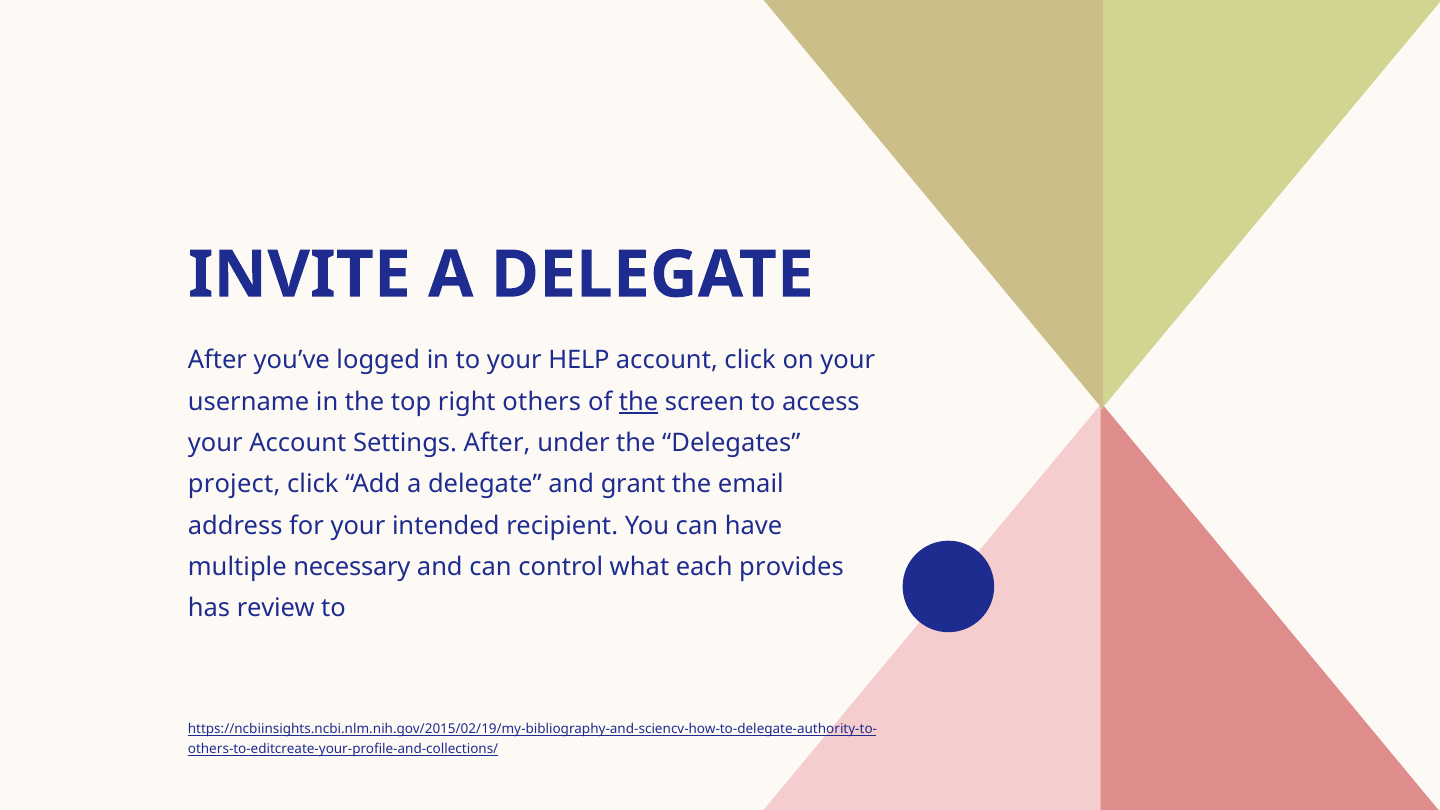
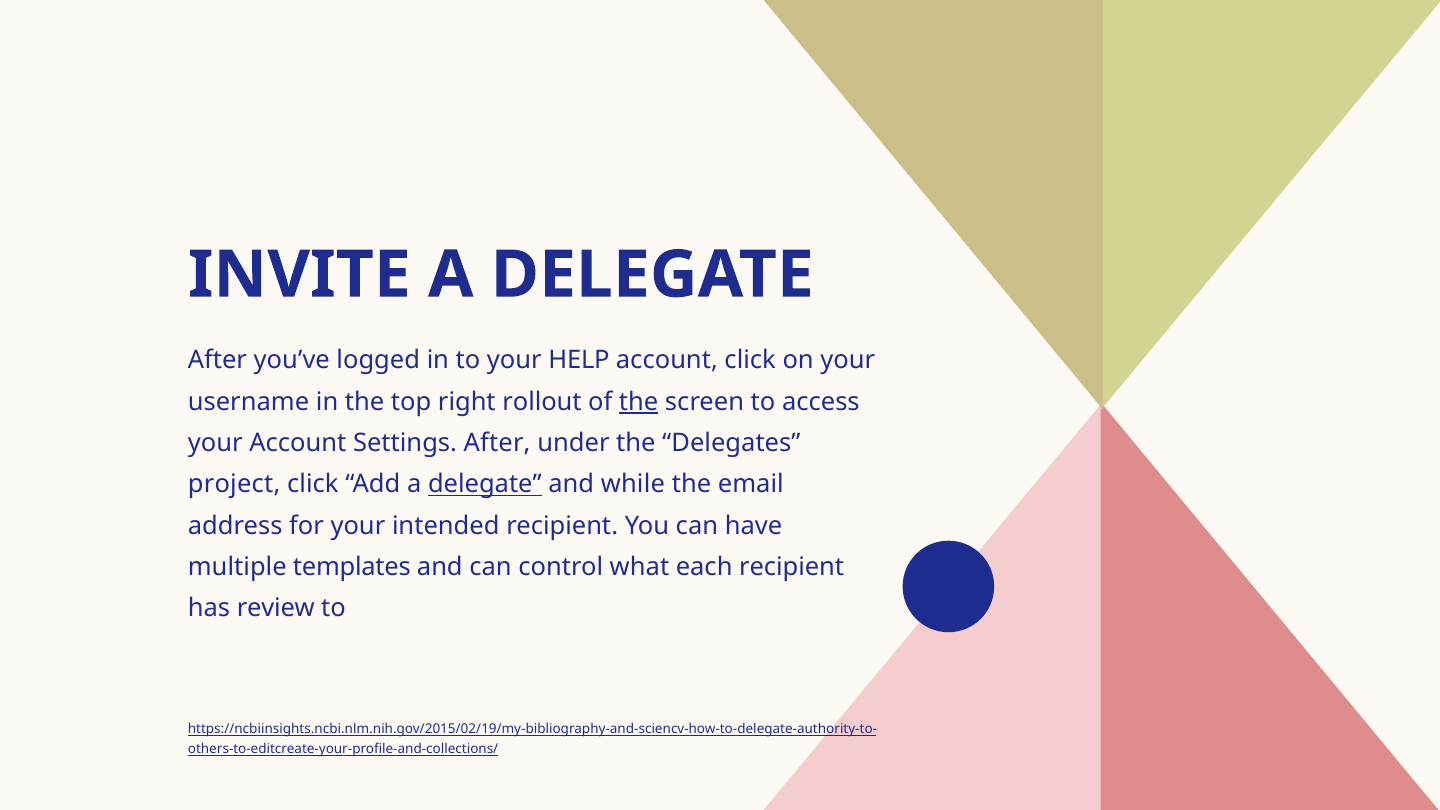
others: others -> rollout (542, 402)
delegate underline: none -> present (485, 484)
grant: grant -> while (633, 484)
necessary: necessary -> templates (352, 567)
each provides: provides -> recipient (792, 567)
